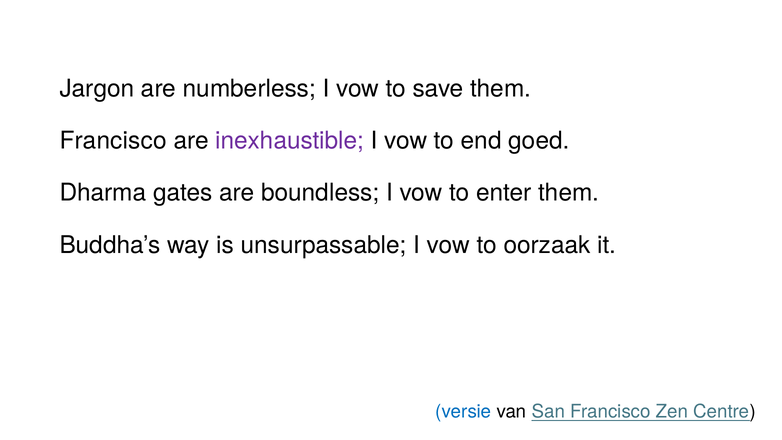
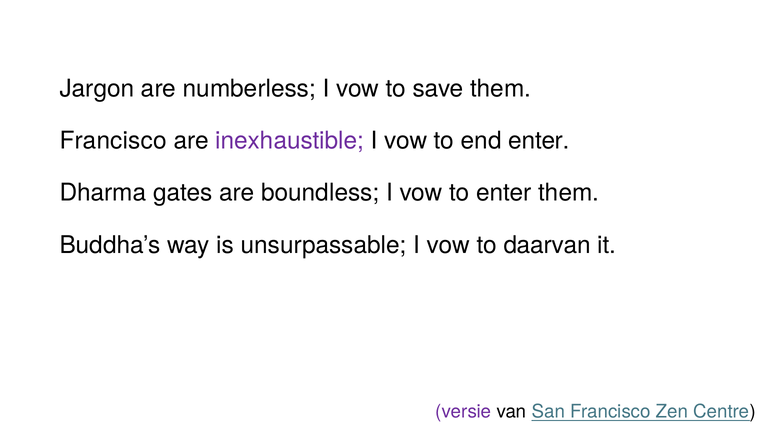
end goed: goed -> enter (539, 141)
oorzaak: oorzaak -> daarvan (547, 245)
versie colour: blue -> purple (463, 412)
